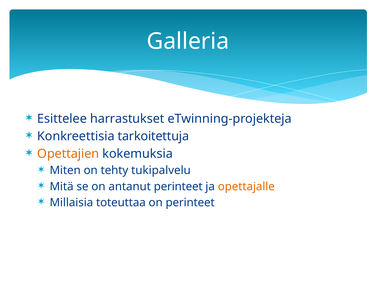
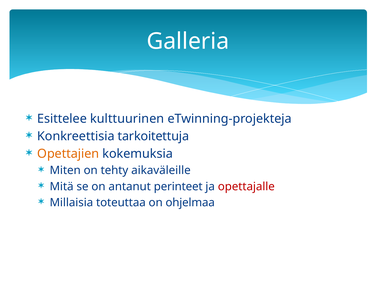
harrastukset: harrastukset -> kulttuurinen (127, 119)
tukipalvelu: tukipalvelu -> aikaväleille (161, 170)
opettajalle colour: orange -> red (246, 187)
on perinteet: perinteet -> ohjelmaa (190, 203)
